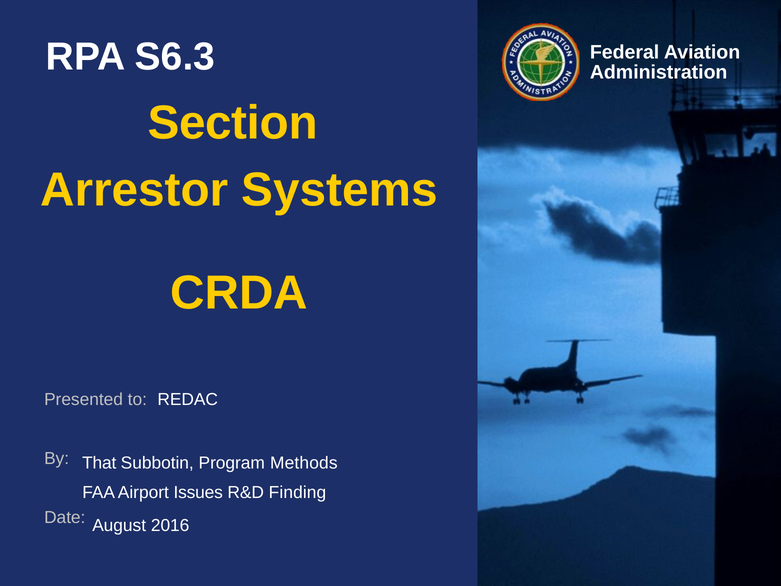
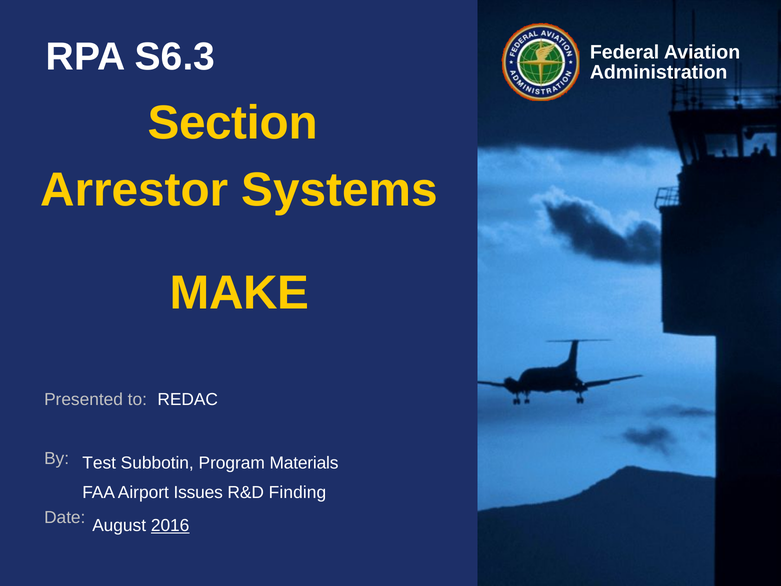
CRDA: CRDA -> MAKE (239, 293)
That: That -> Test (99, 463)
Methods: Methods -> Materials (304, 463)
2016 underline: none -> present (170, 525)
